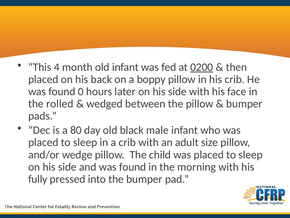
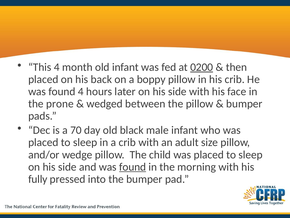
found 0: 0 -> 4 (81, 91)
rolled: rolled -> prone (60, 104)
80: 80 -> 70 (76, 130)
found underline: none -> present (133, 166)
